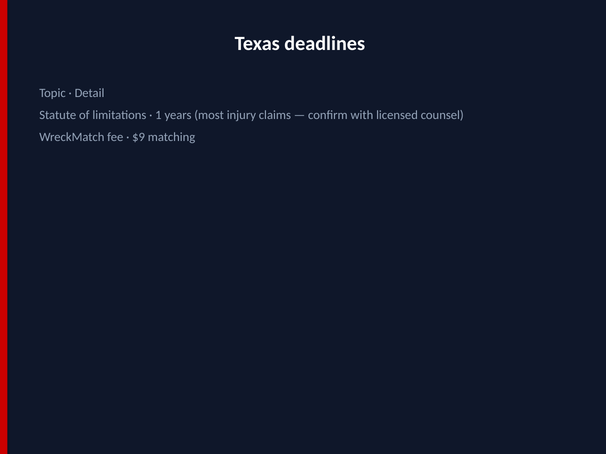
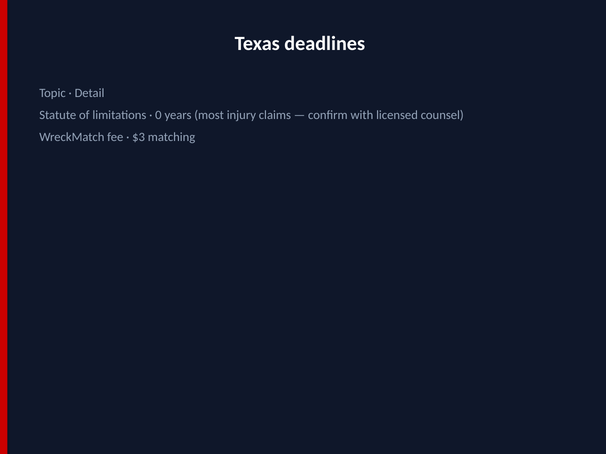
1: 1 -> 0 (158, 115)
$9: $9 -> $3 (139, 137)
